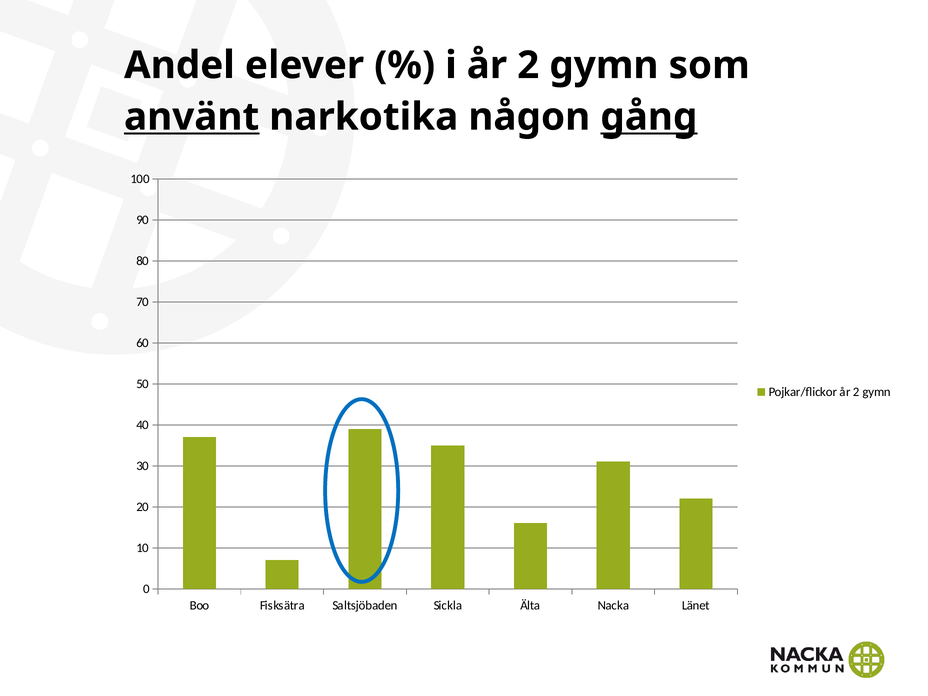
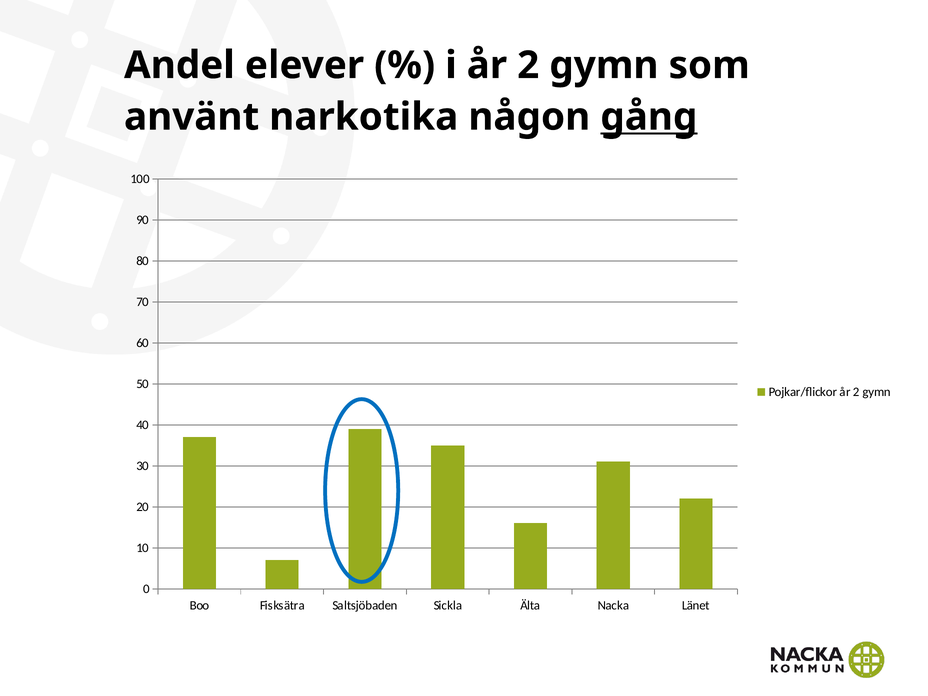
använt underline: present -> none (192, 117)
